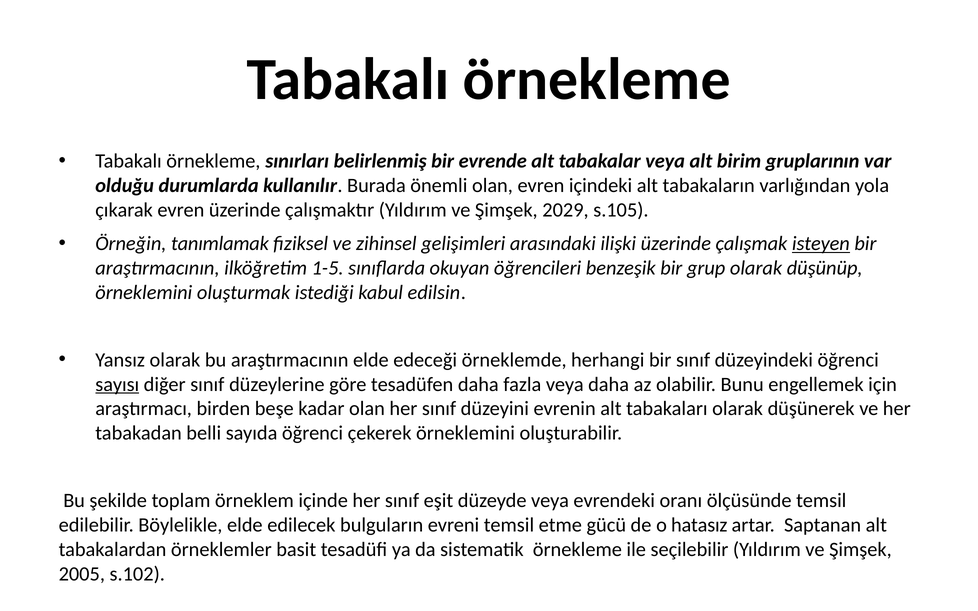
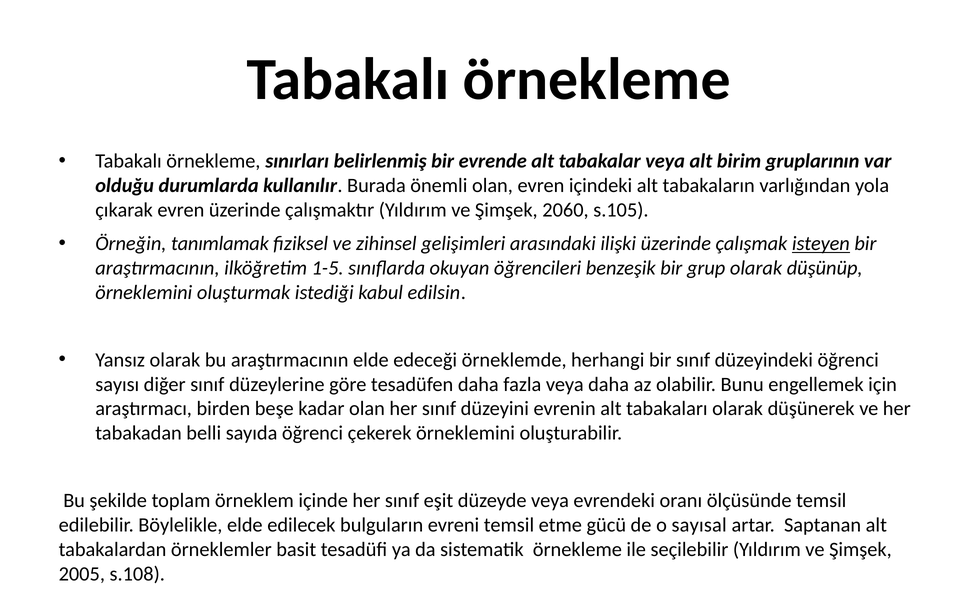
2029: 2029 -> 2060 (565, 210)
sayısı underline: present -> none (117, 384)
hatasız: hatasız -> sayısal (699, 525)
s.102: s.102 -> s.108 (137, 574)
